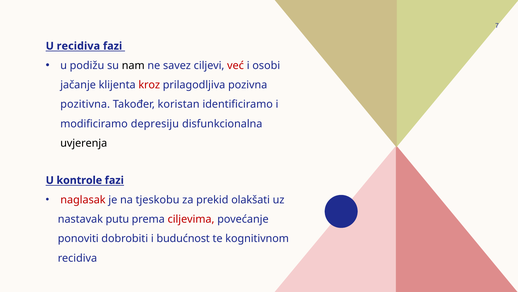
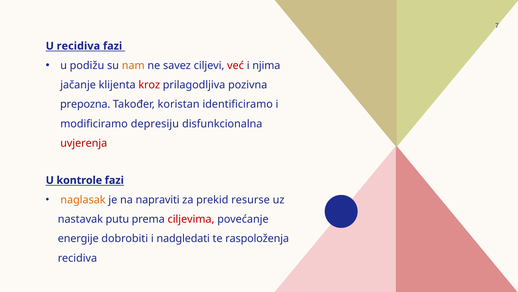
nam colour: black -> orange (133, 65)
osobi: osobi -> njima (266, 65)
pozitivna: pozitivna -> prepozna (85, 104)
uvjerenja colour: black -> red (84, 143)
naglasak colour: red -> orange (83, 199)
tjeskobu: tjeskobu -> napraviti (158, 199)
olakšati: olakšati -> resurse (251, 199)
ponoviti: ponoviti -> energije (78, 238)
budućnost: budućnost -> nadgledati (183, 238)
kognitivnom: kognitivnom -> raspoloženja (257, 238)
